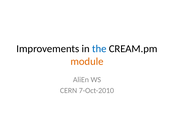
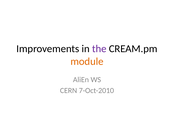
the colour: blue -> purple (99, 49)
